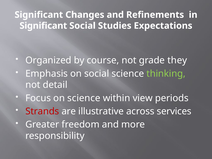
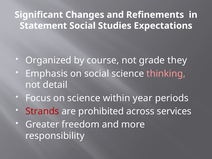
Significant: Significant -> Statement (43, 26)
thinking colour: light green -> pink (166, 74)
view: view -> year (143, 98)
illustrative: illustrative -> prohibited (101, 111)
